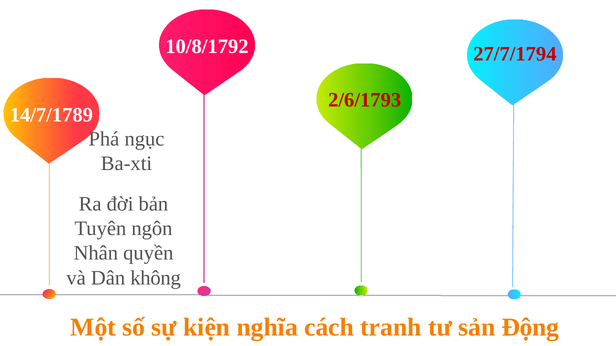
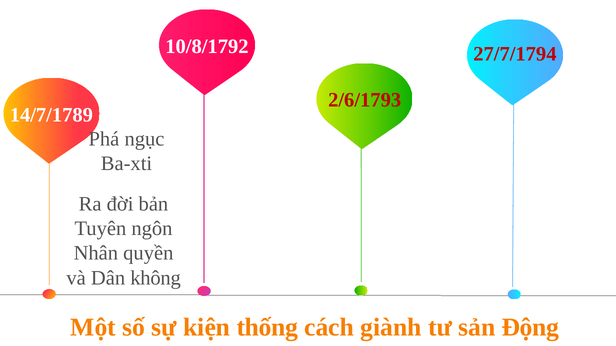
nghĩa: nghĩa -> thống (267, 328)
tranh: tranh -> giành (391, 328)
